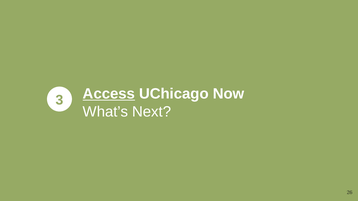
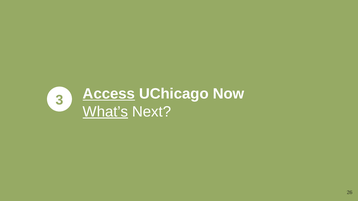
What’s underline: none -> present (105, 112)
